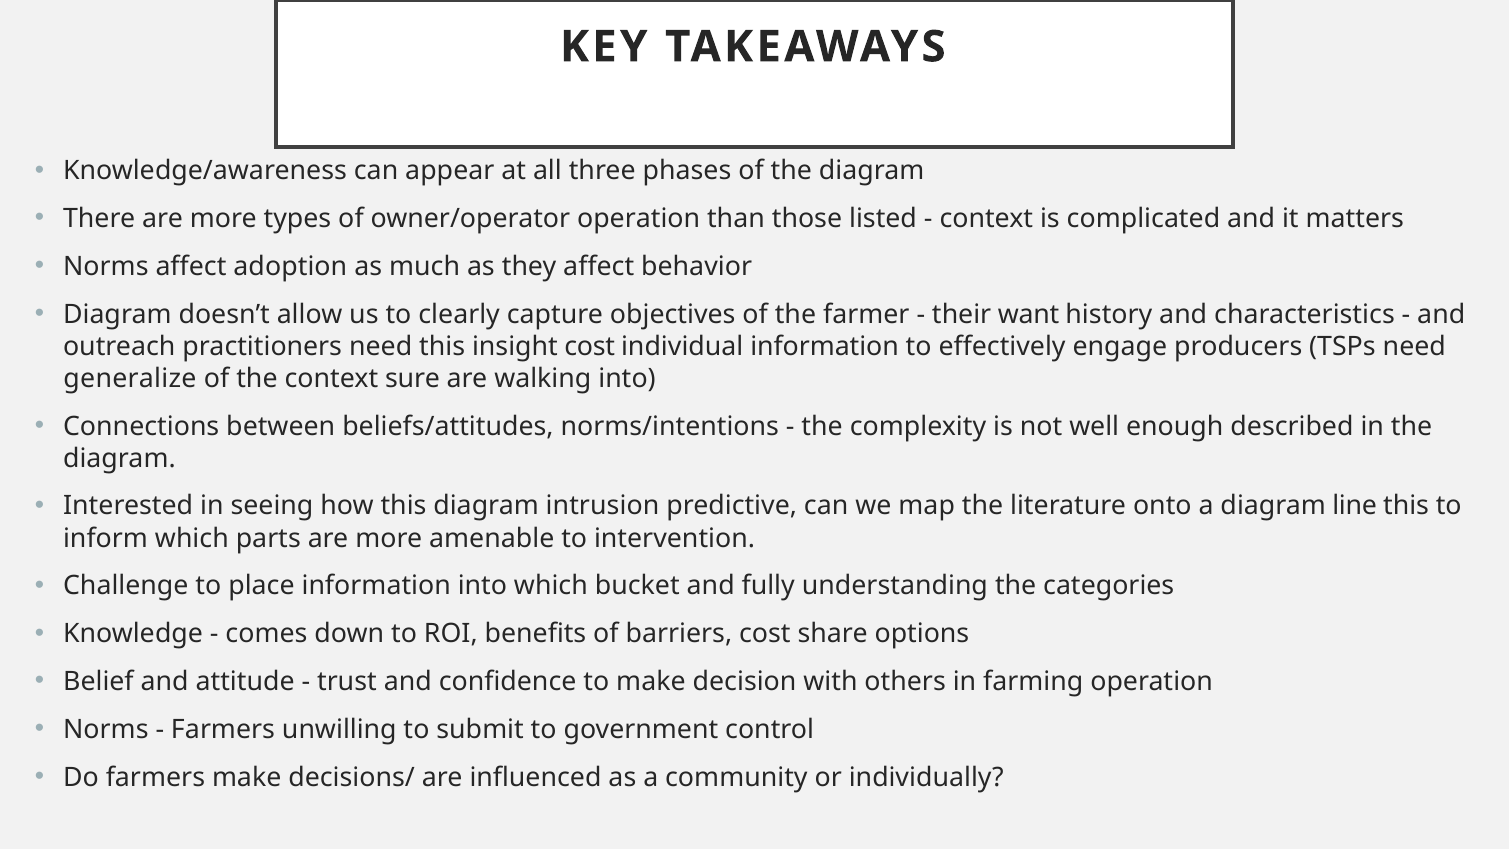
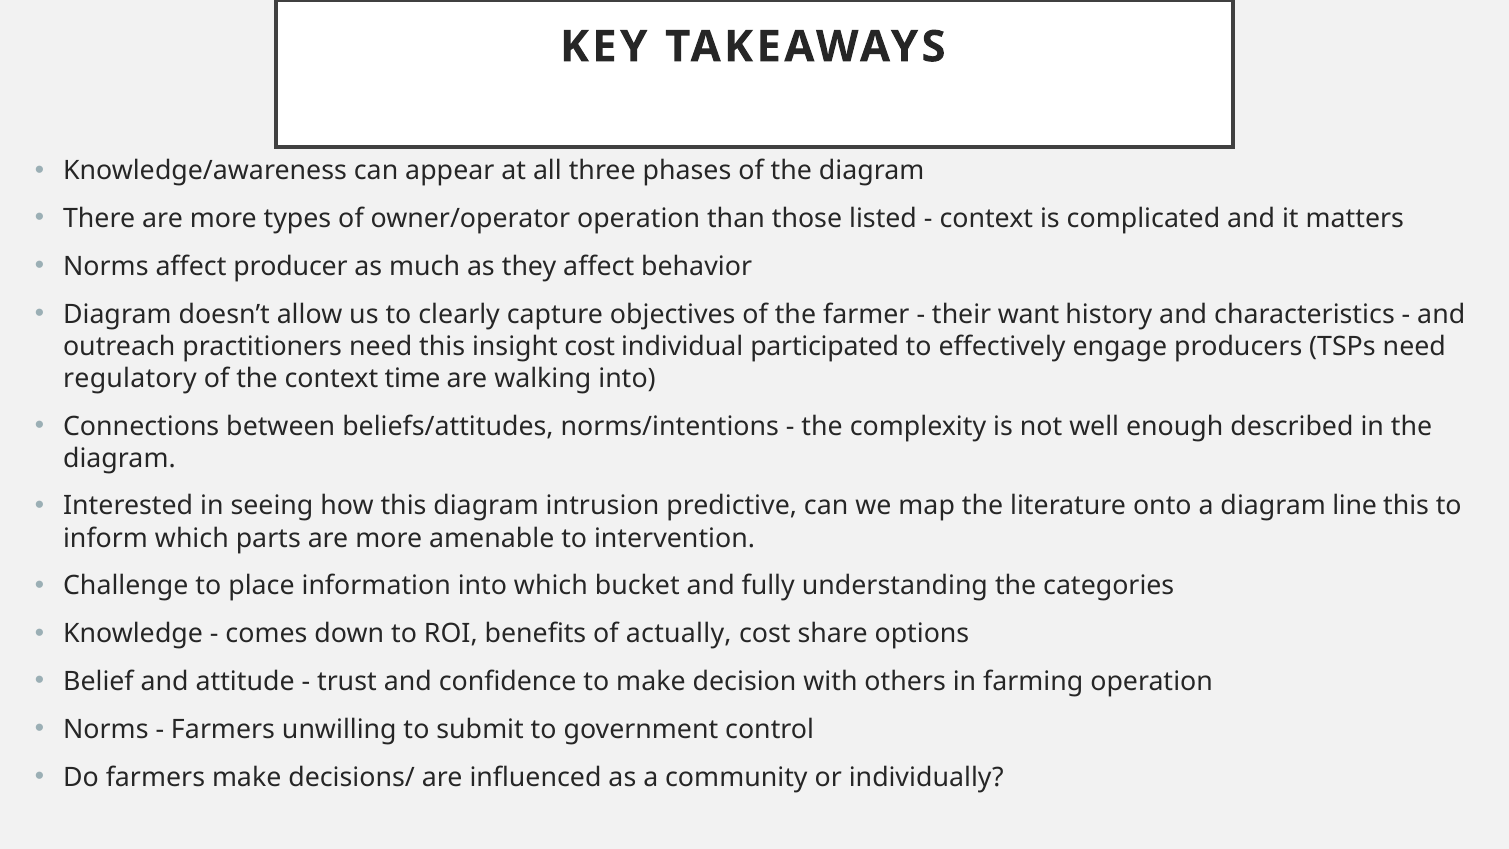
adoption: adoption -> producer (290, 266)
individual information: information -> participated (825, 346)
generalize: generalize -> regulatory (130, 378)
sure: sure -> time (413, 378)
barriers: barriers -> actually (679, 634)
